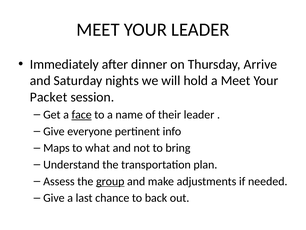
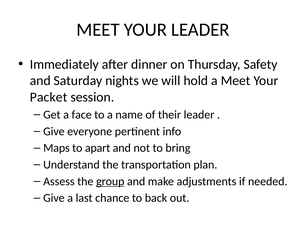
Arrive: Arrive -> Safety (261, 64)
face underline: present -> none (82, 114)
what: what -> apart (98, 148)
